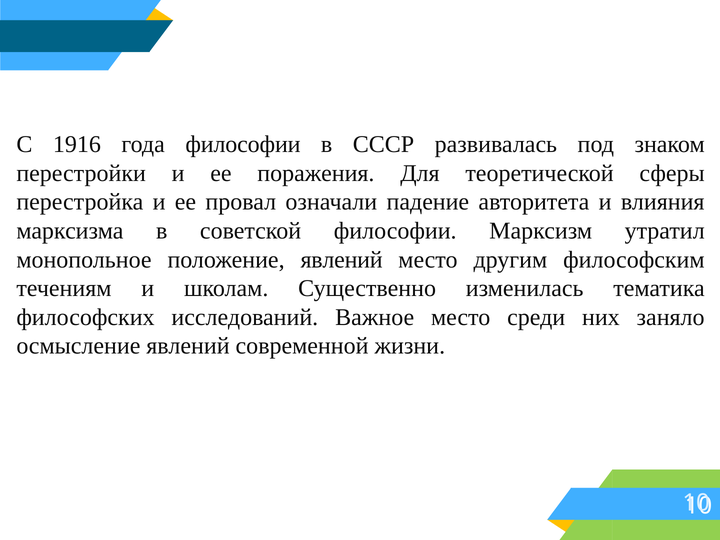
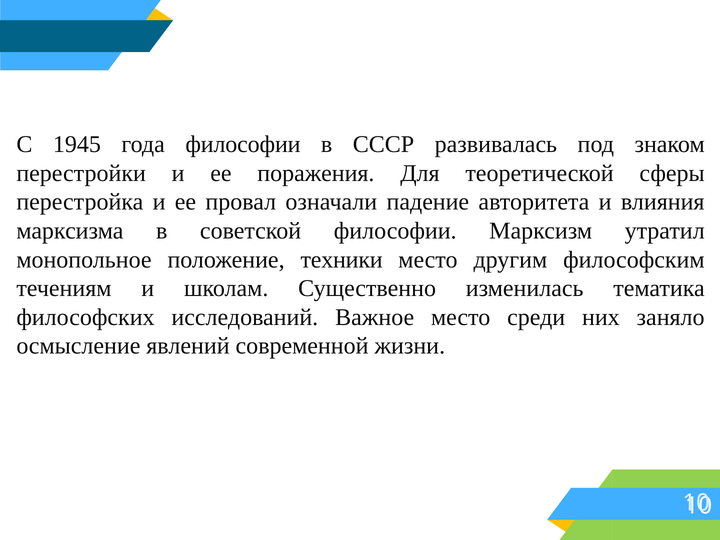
1916: 1916 -> 1945 (77, 144)
положение явлений: явлений -> техники (342, 260)
